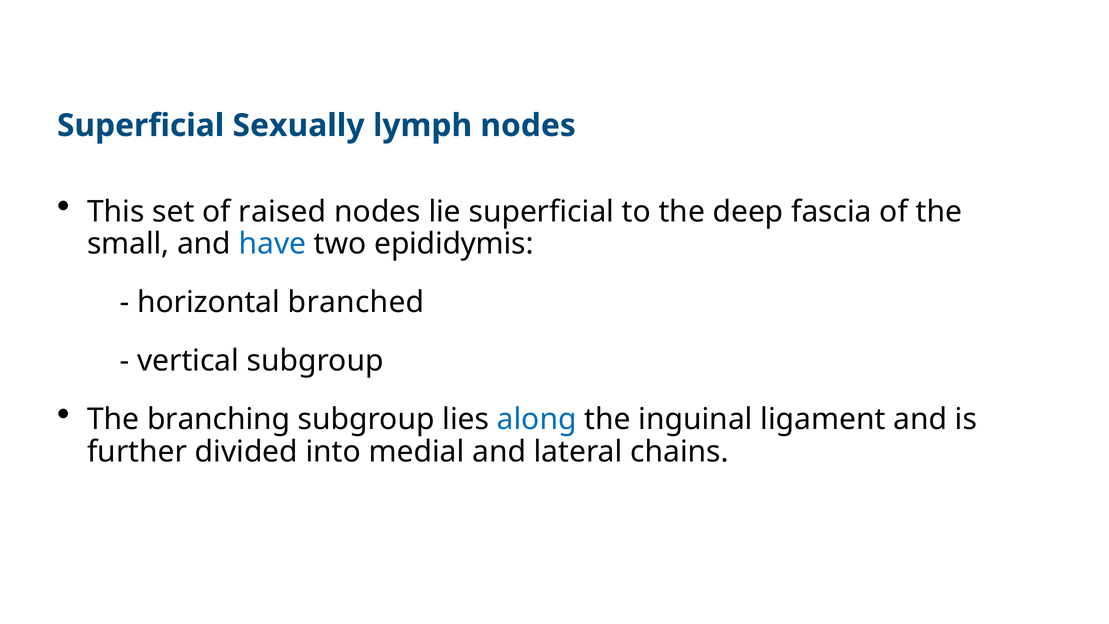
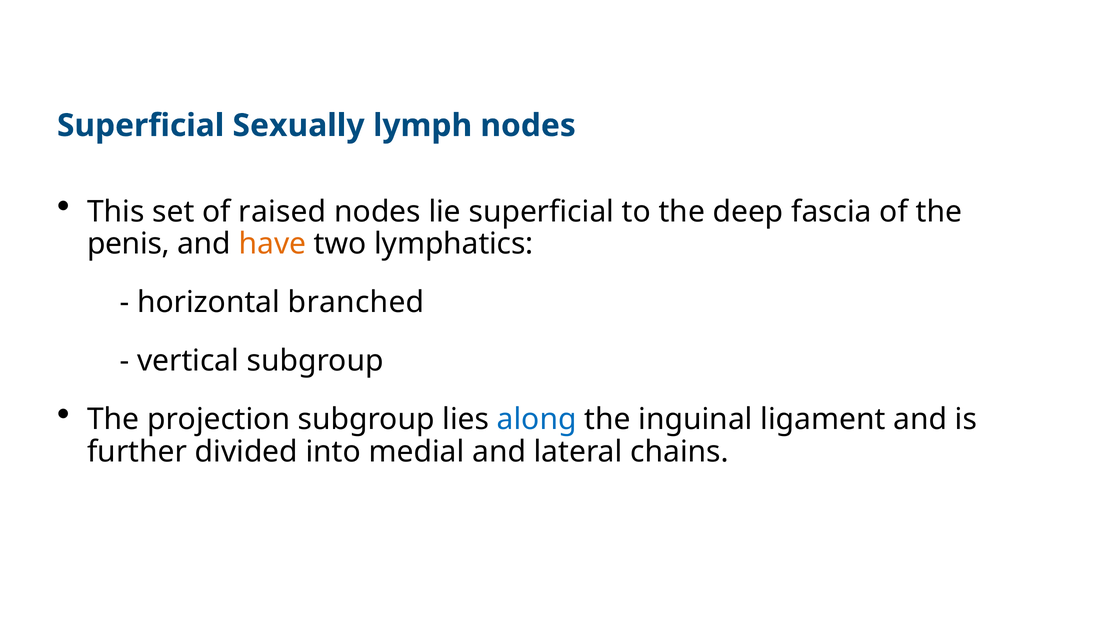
small: small -> penis (128, 244)
have colour: blue -> orange (272, 244)
epididymis: epididymis -> lymphatics (454, 244)
branching: branching -> projection (219, 419)
